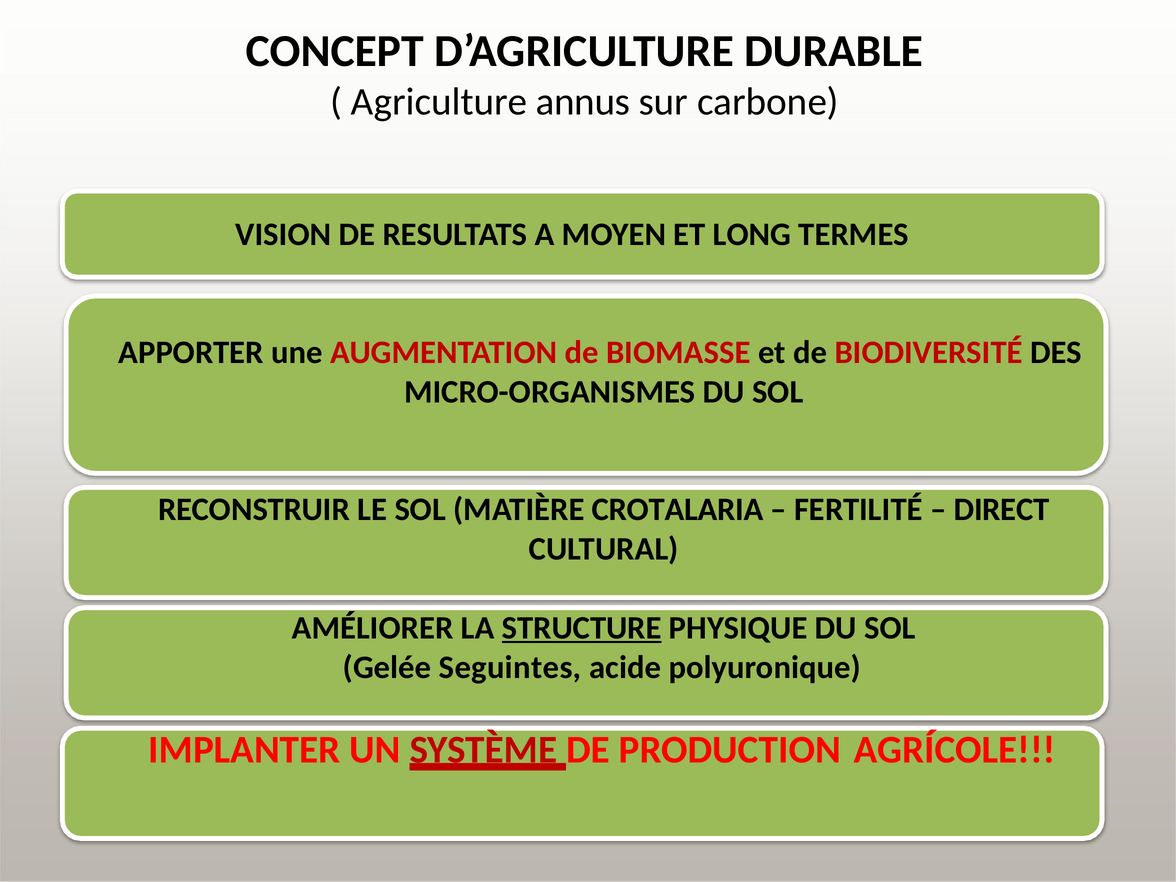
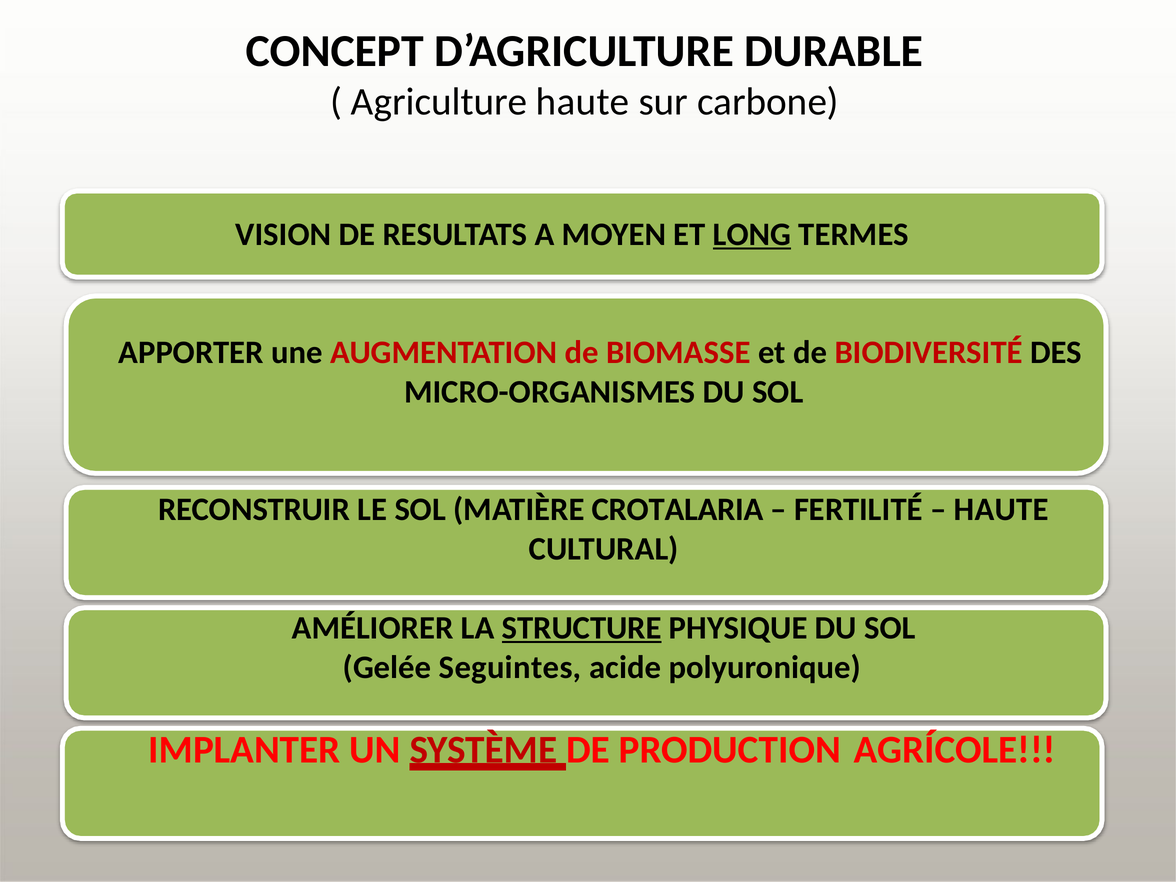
Agriculture annus: annus -> haute (583, 102)
LONG underline: none -> present (752, 234)
DIRECT: DIRECT -> HAUTE (1001, 510)
